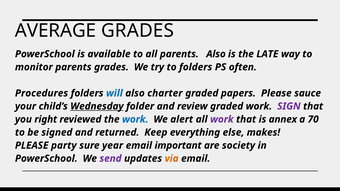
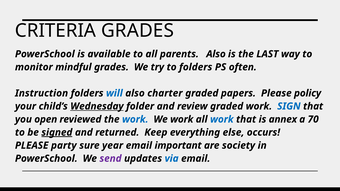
AVERAGE: AVERAGE -> CRITERIA (56, 31)
LATE: LATE -> LAST (267, 54)
monitor parents: parents -> mindful (73, 67)
Procedures: Procedures -> Instruction (42, 93)
sauce: sauce -> policy (308, 93)
SIGN colour: purple -> blue (289, 106)
right: right -> open (46, 119)
We alert: alert -> work (182, 119)
work colour: purple -> blue (222, 119)
signed underline: none -> present (57, 133)
makes: makes -> occurs (263, 133)
via colour: orange -> blue (172, 159)
